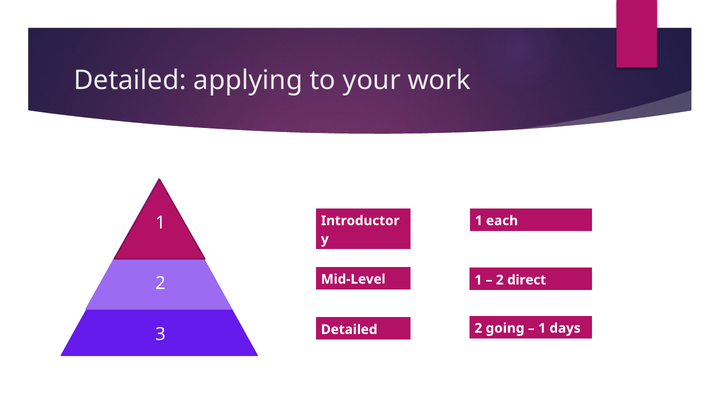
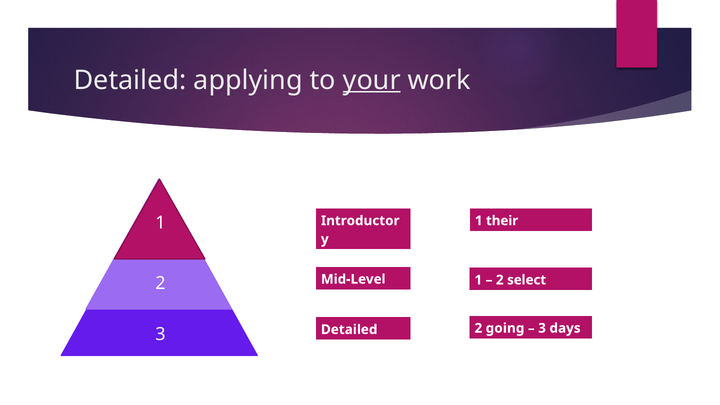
your underline: none -> present (372, 80)
each: each -> their (502, 221)
direct: direct -> select (527, 280)
1: 1 -> 3 (542, 328)
